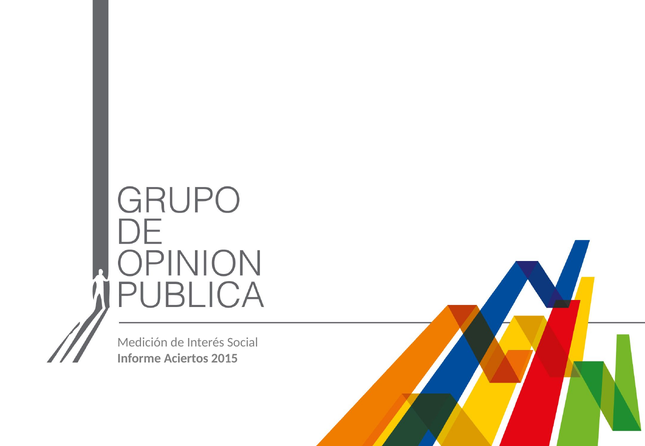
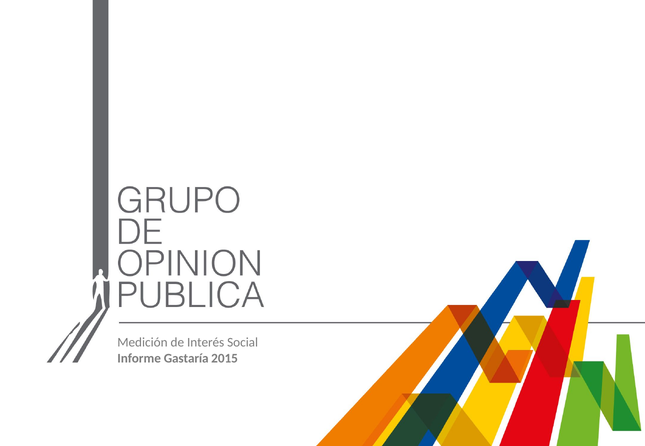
Aciertos: Aciertos -> Gastaría (186, 359)
